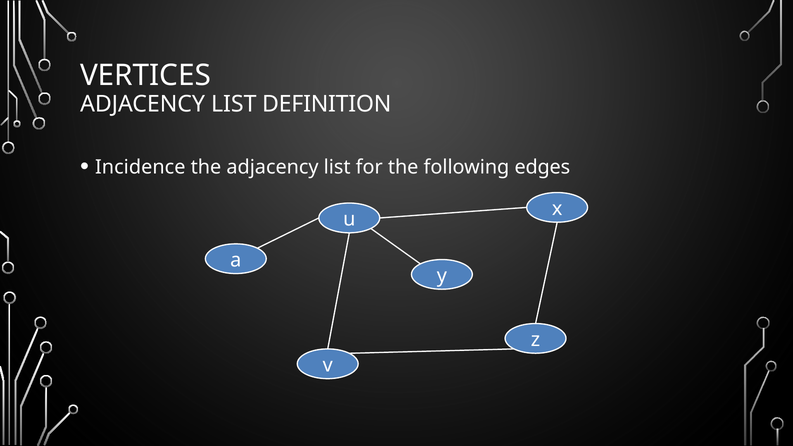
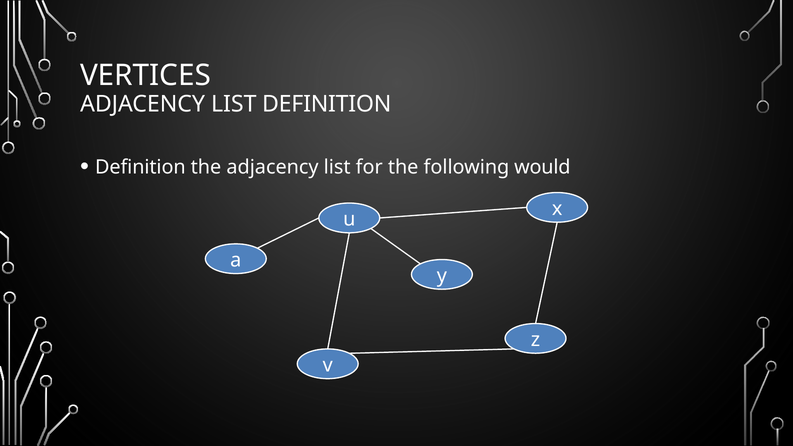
Incidence: Incidence -> Definition (140, 167)
edges: edges -> would (542, 167)
